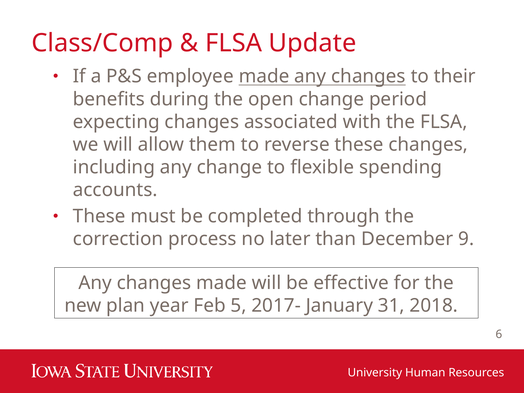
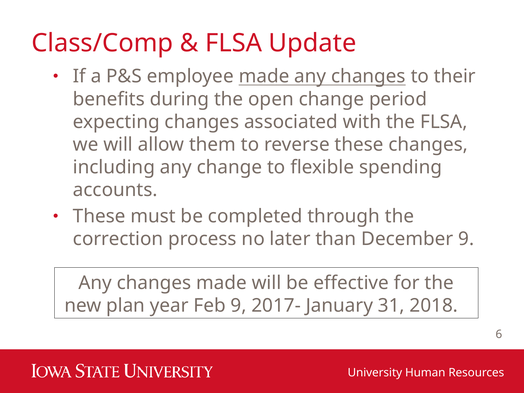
Feb 5: 5 -> 9 (239, 306)
